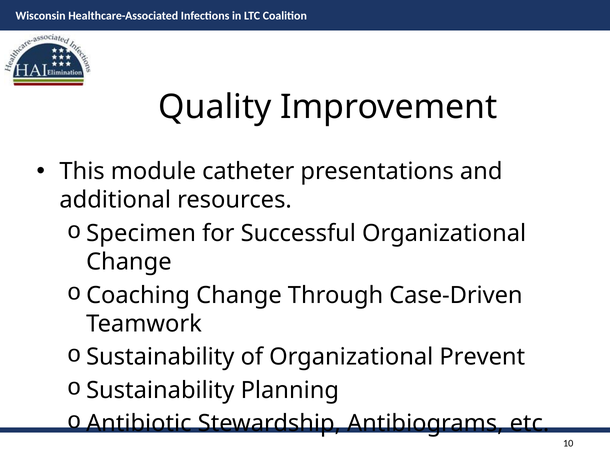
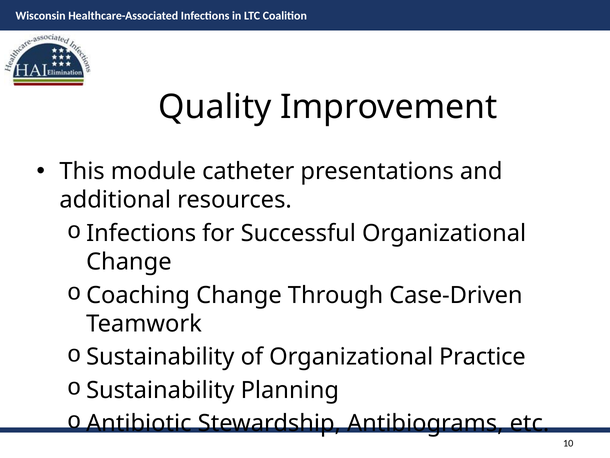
Specimen: Specimen -> Infections (141, 233)
Prevent: Prevent -> Practice (482, 357)
